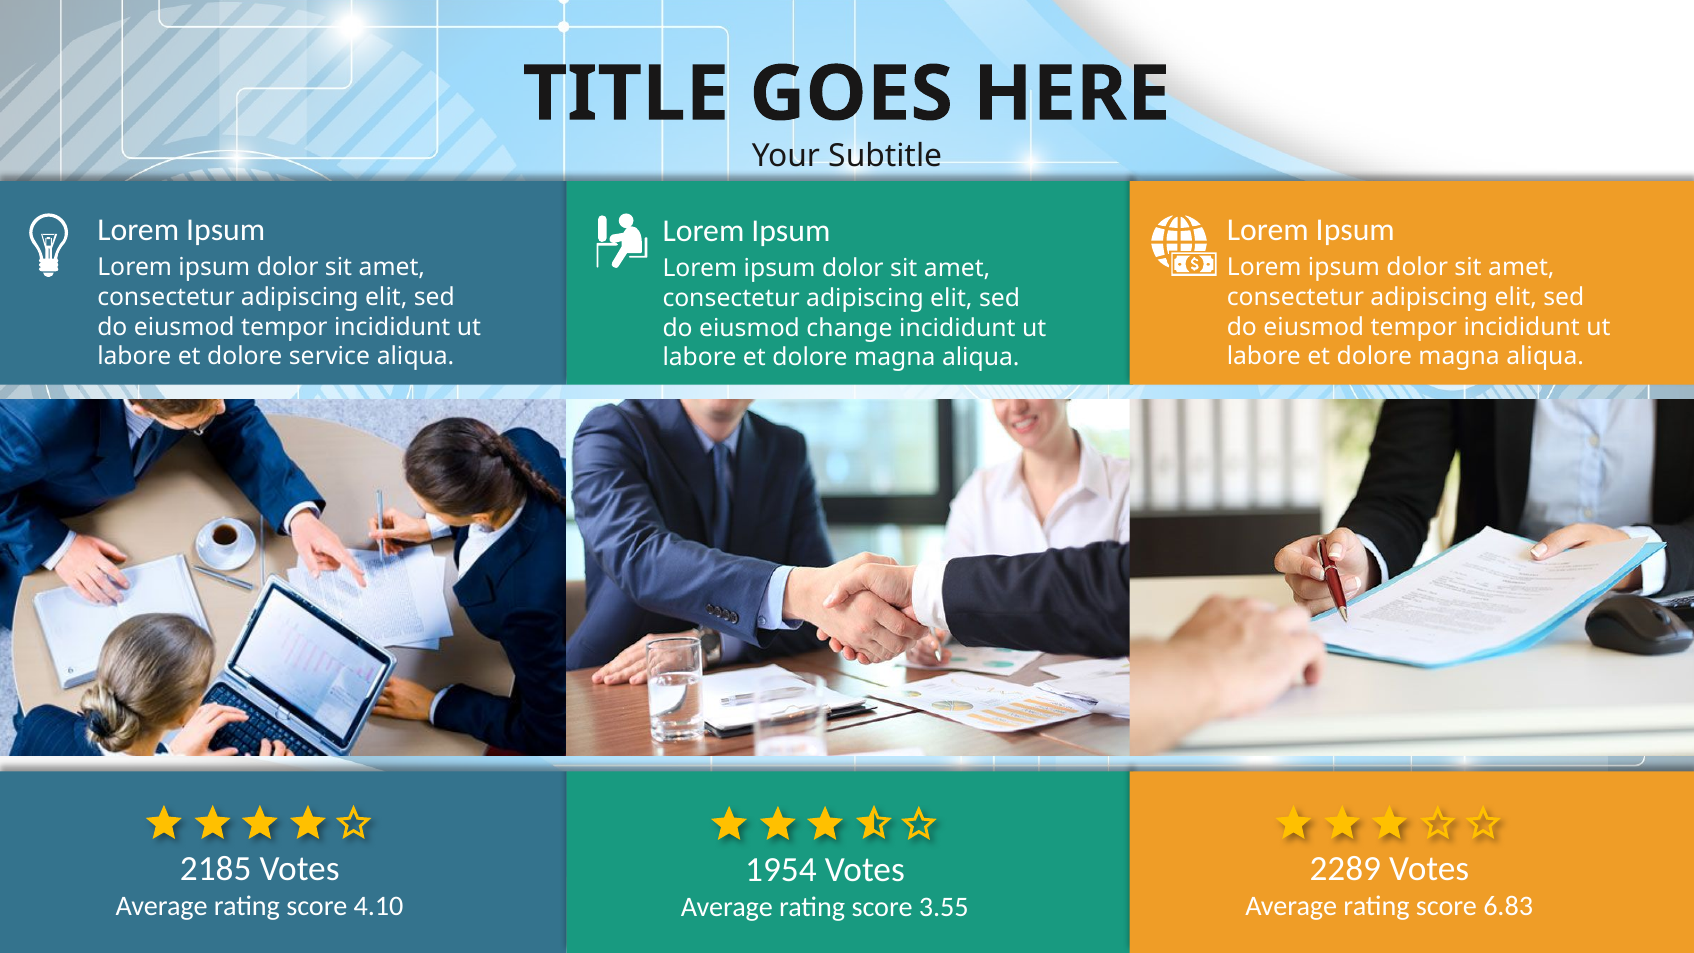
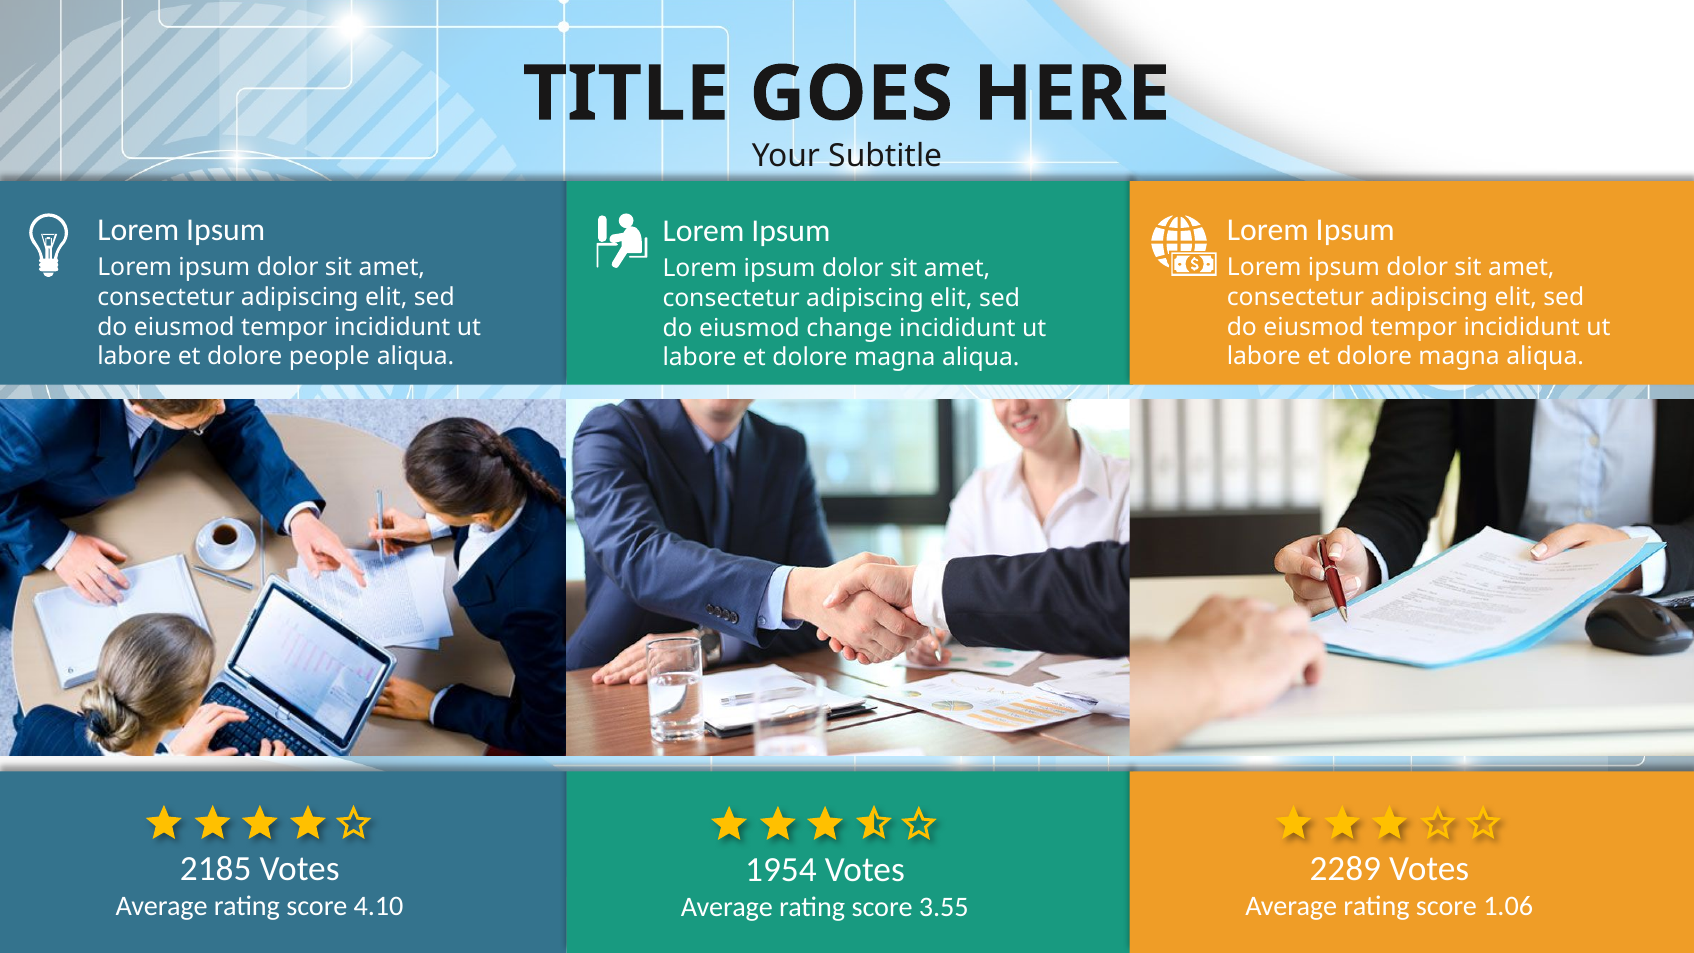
service: service -> people (329, 357)
6.83: 6.83 -> 1.06 (1508, 906)
